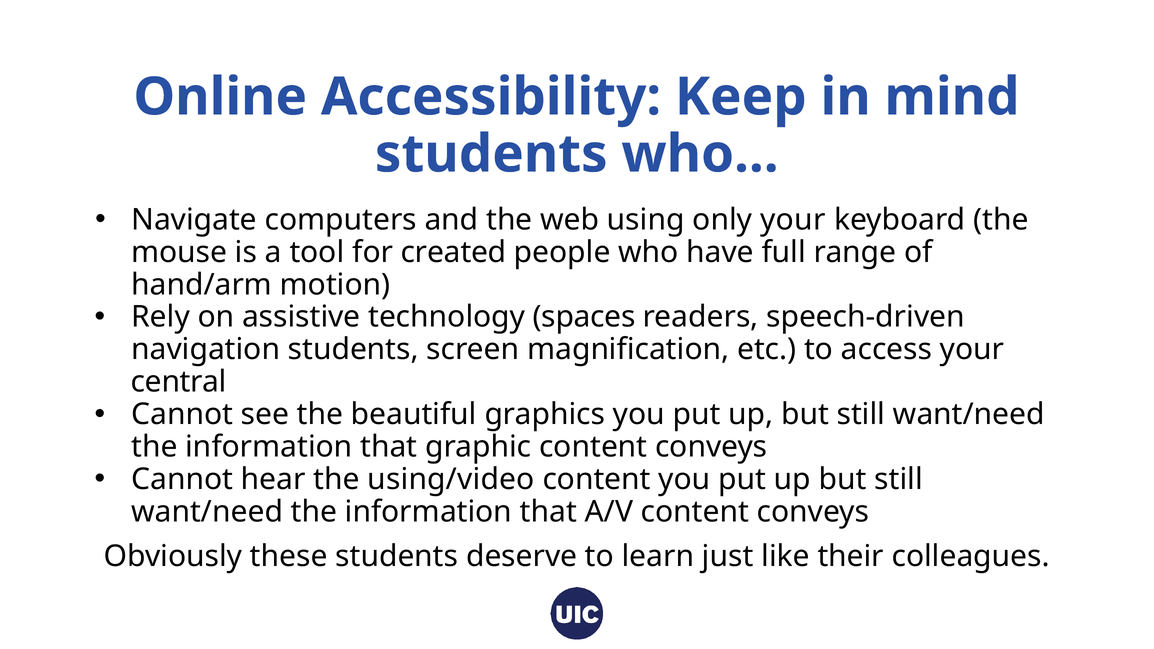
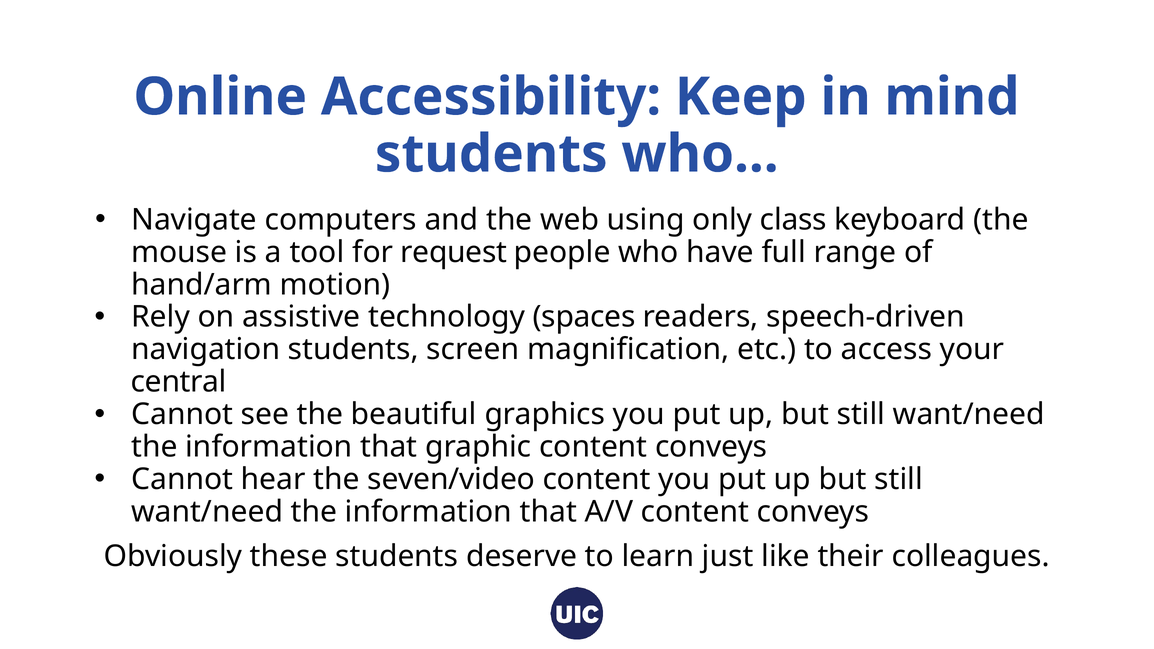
only your: your -> class (793, 220)
created: created -> request (454, 252)
using/video: using/video -> seven/video (451, 479)
